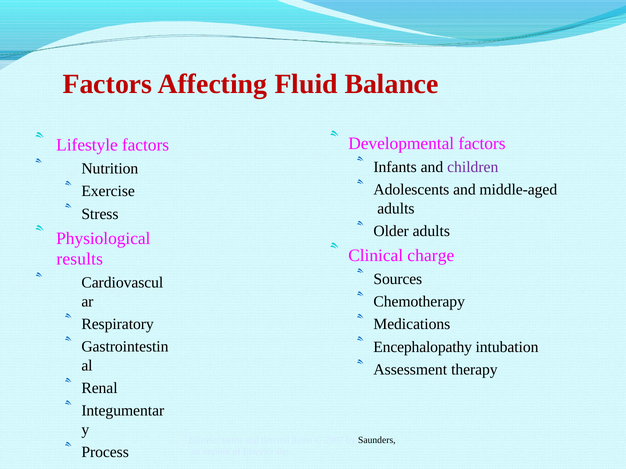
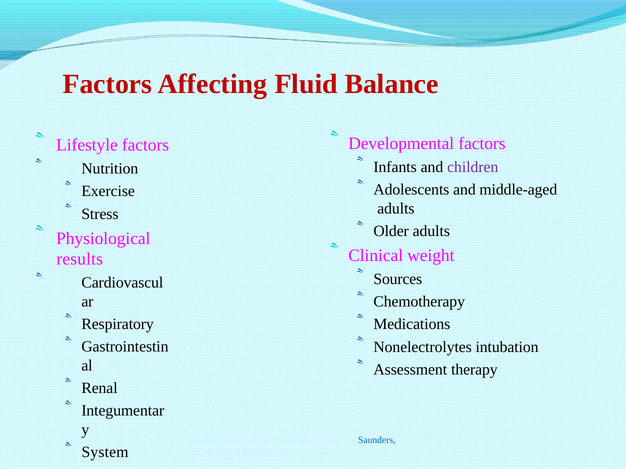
charge: charge -> weight (431, 256)
Encephalopathy: Encephalopathy -> Nonelectrolytes (423, 347)
Saunders colour: black -> blue (377, 440)
Process: Process -> System (105, 453)
